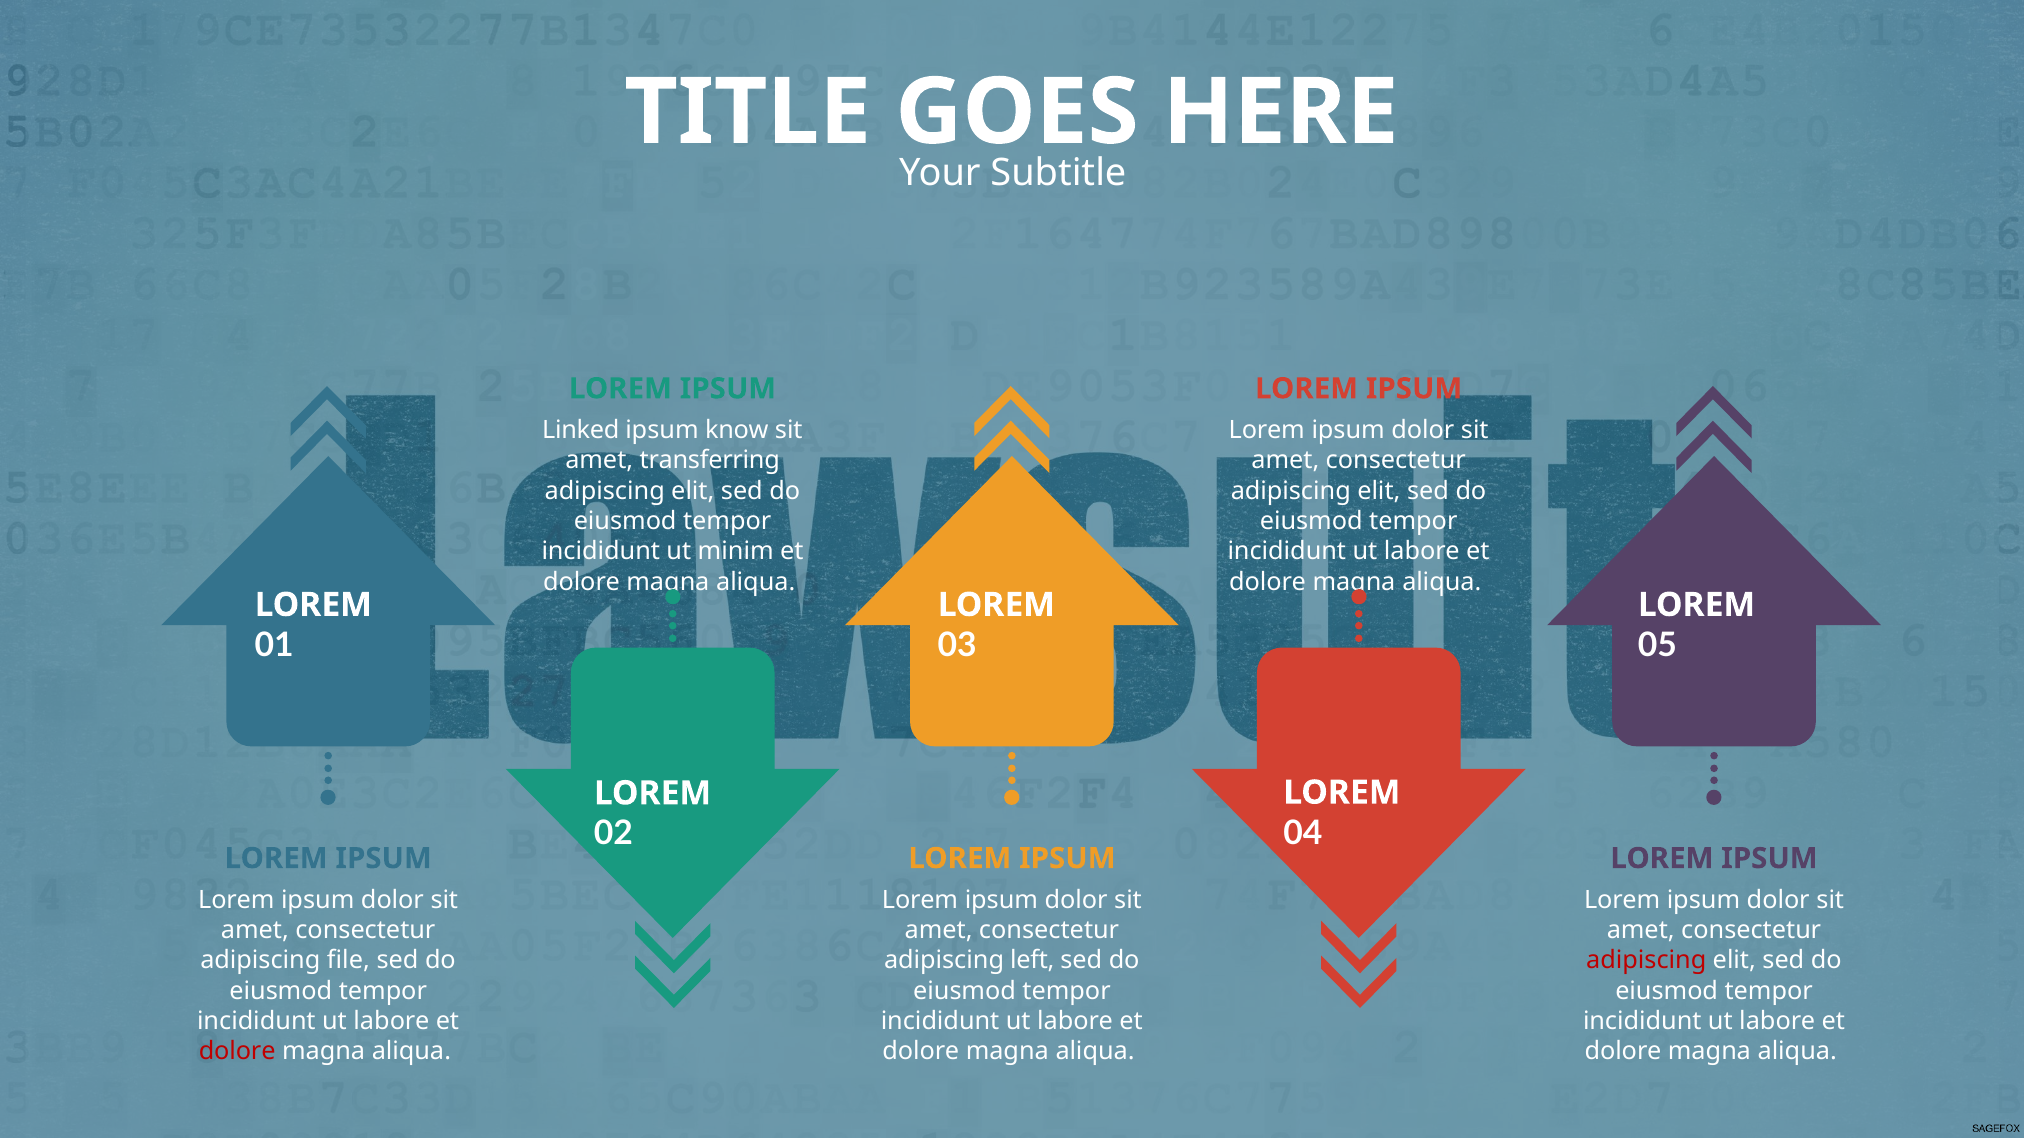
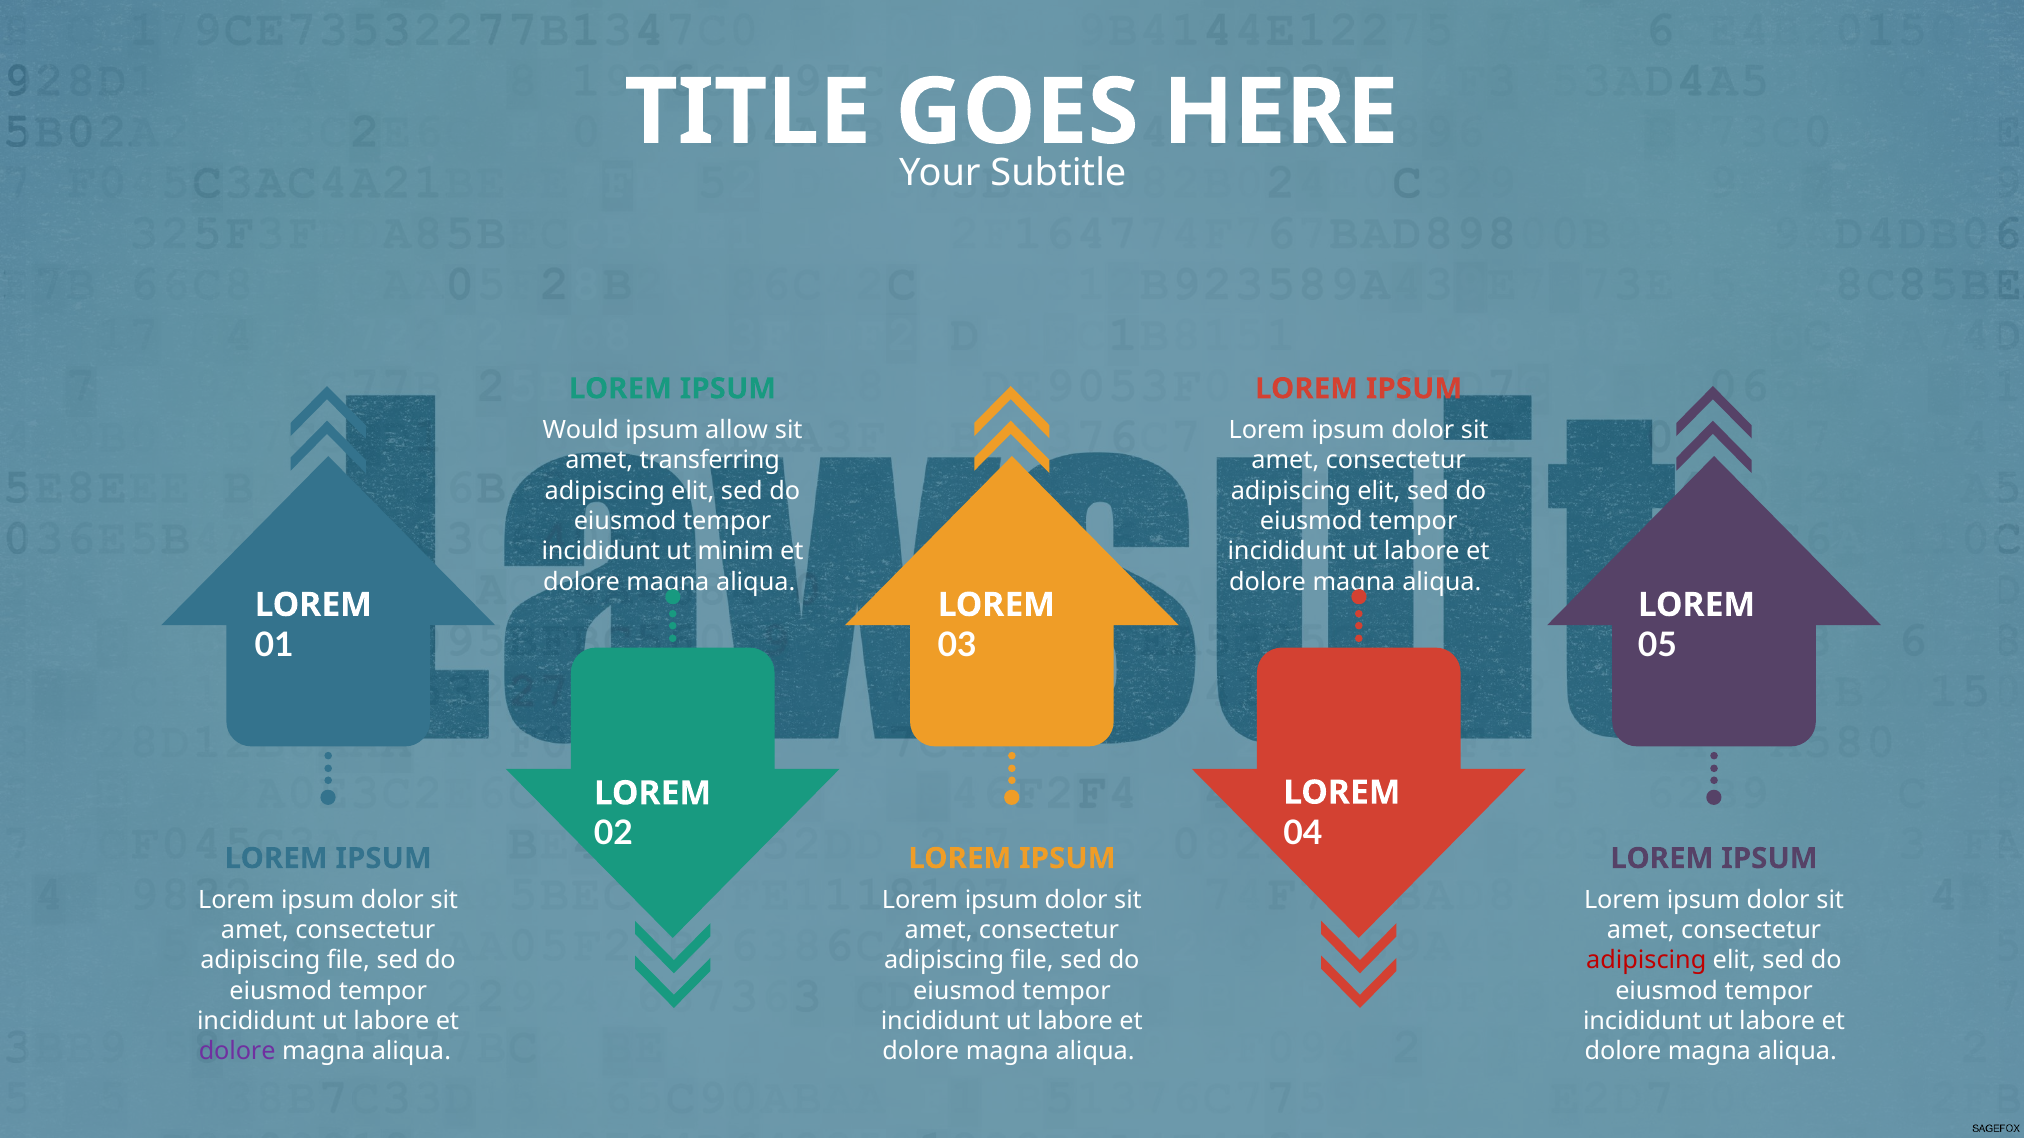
Linked: Linked -> Would (581, 430)
know: know -> allow (737, 430)
left: left -> file (1032, 961)
dolore colour: red -> purple (237, 1052)
